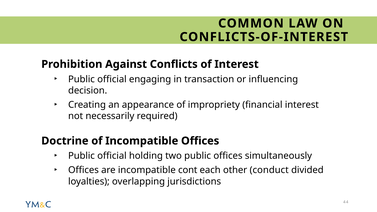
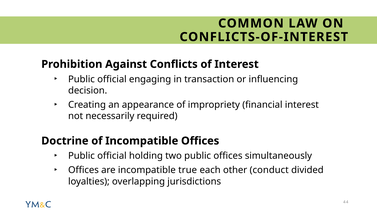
cont: cont -> true (188, 170)
